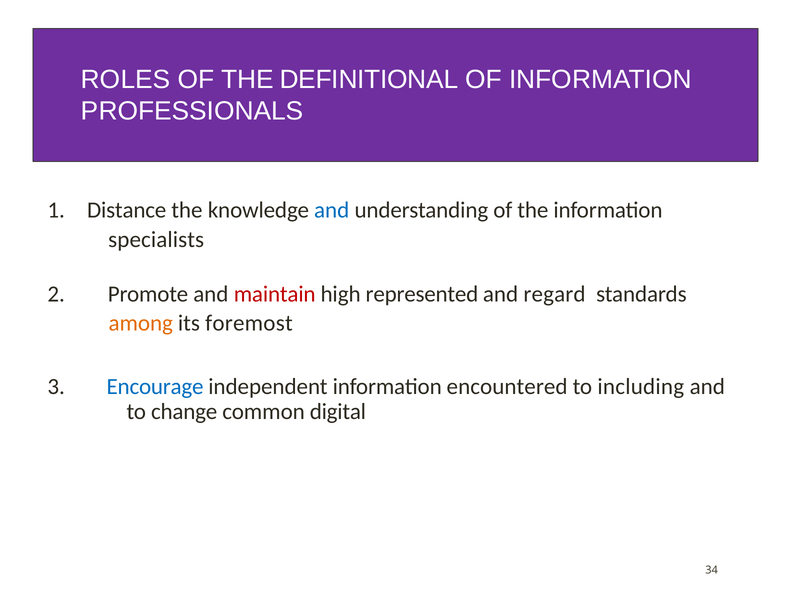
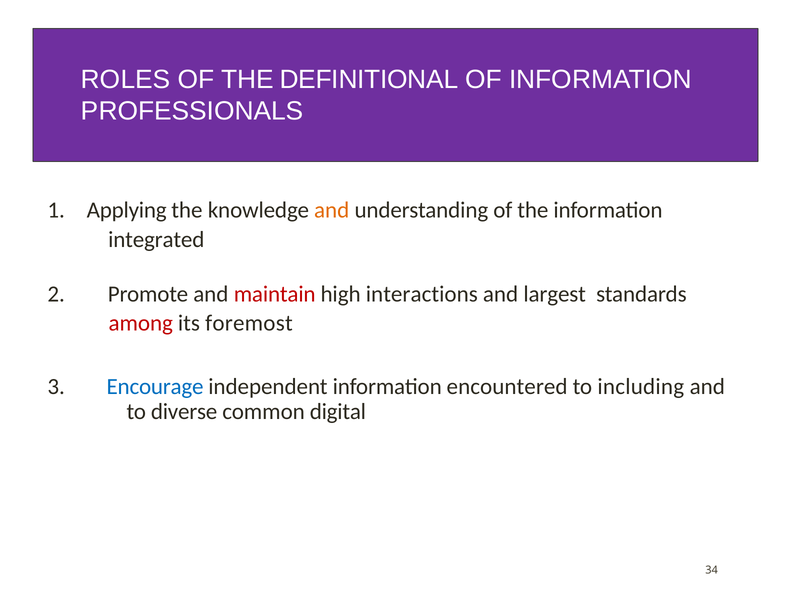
Distance: Distance -> Applying (127, 210)
and colour: blue -> orange (332, 210)
specialists: specialists -> integrated (156, 239)
represented: represented -> interactions (422, 294)
regard: regard -> largest (555, 294)
among colour: orange -> red (141, 323)
change: change -> diverse (184, 411)
